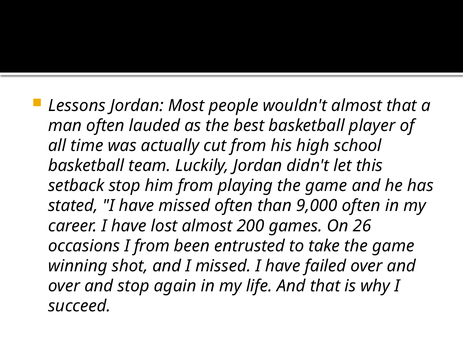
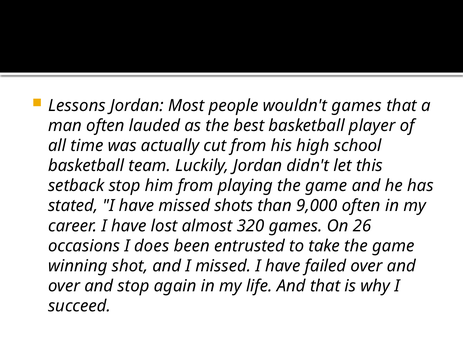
wouldn't almost: almost -> games (357, 106)
missed often: often -> shots (234, 206)
200: 200 -> 320 (251, 226)
I from: from -> does (152, 246)
